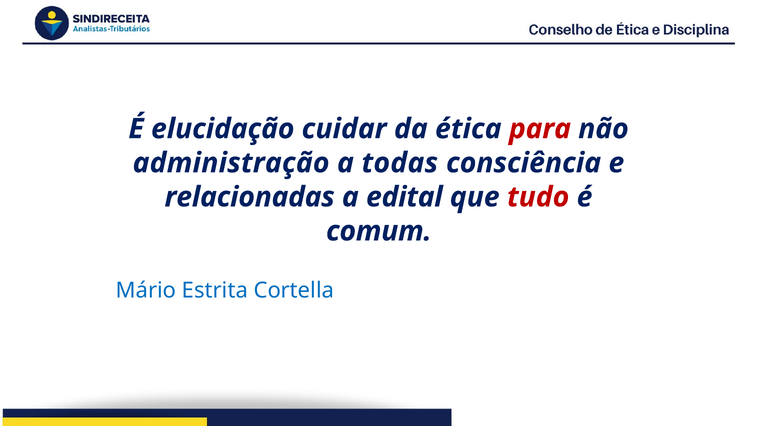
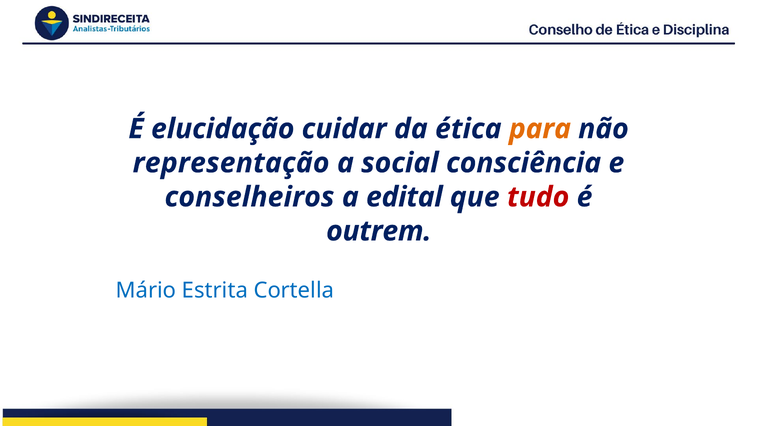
para colour: red -> orange (540, 129)
administração: administração -> representação (231, 163)
todas: todas -> social (400, 163)
relacionadas: relacionadas -> conselheiros (249, 197)
comum: comum -> outrem (379, 231)
